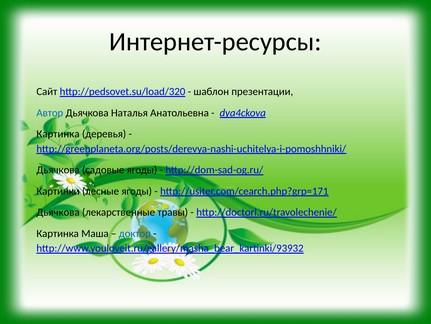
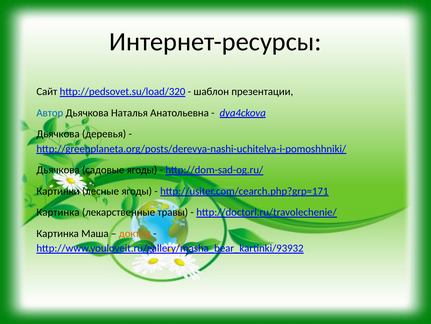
Картинка: Картинка -> Дьячкова (58, 134)
Дьячкова: Дьячкова -> Картинка (58, 212)
доктор colour: blue -> orange (135, 233)
